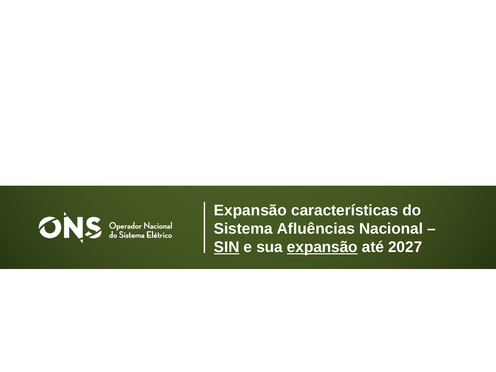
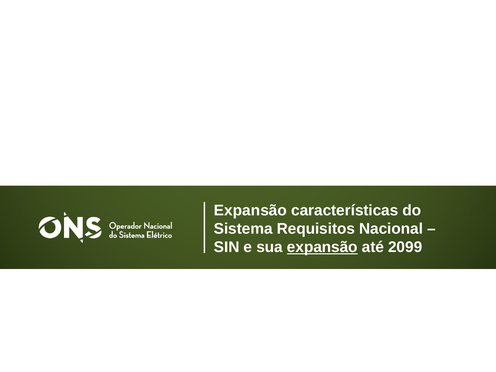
Afluências: Afluências -> Requisitos (316, 229)
SIN underline: present -> none (227, 247)
2027: 2027 -> 2099 (405, 247)
